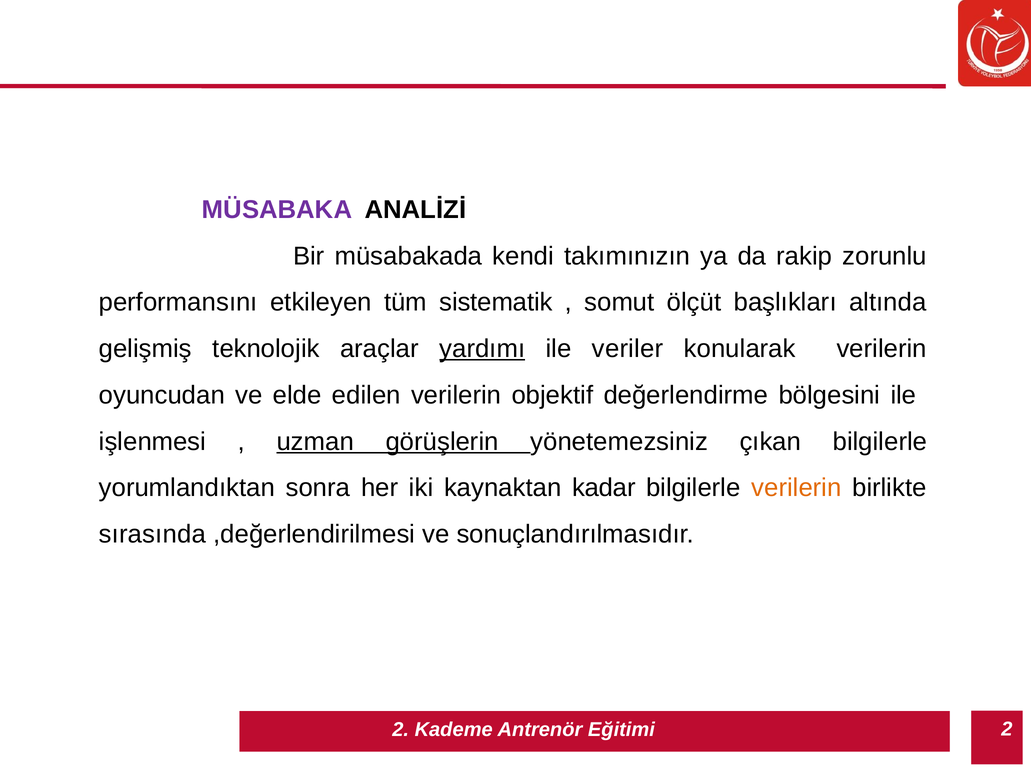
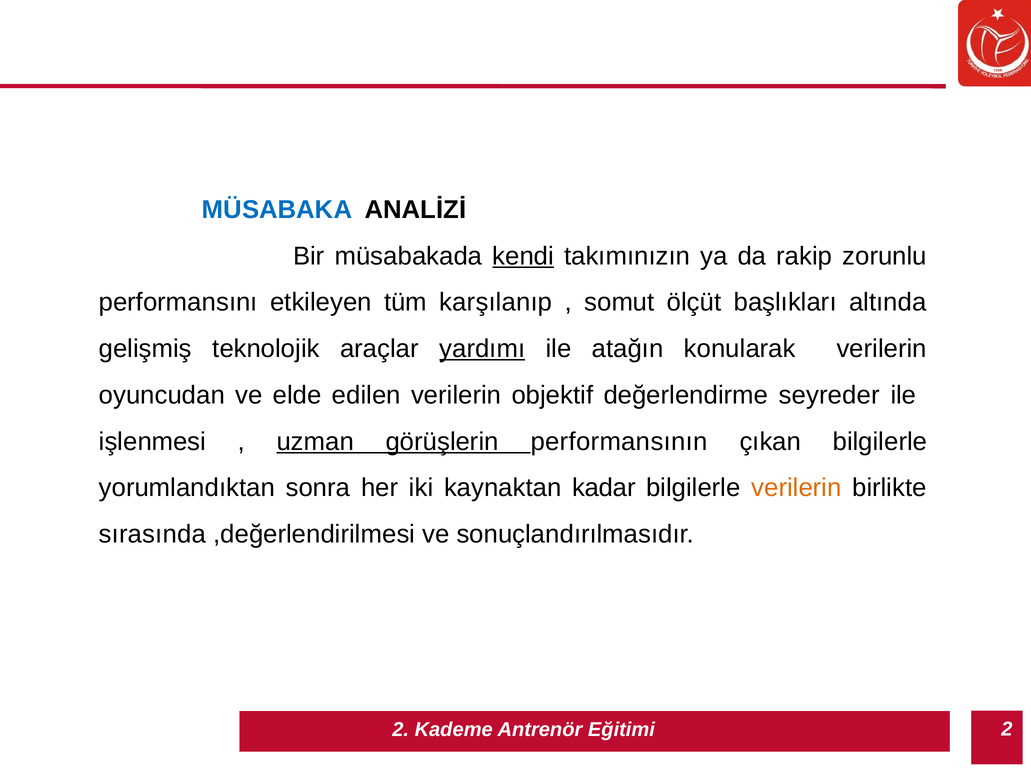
MÜSABAKA colour: purple -> blue (277, 210)
kendi underline: none -> present (523, 256)
sistematik: sistematik -> karşılanıp (496, 302)
veriler: veriler -> atağın (628, 349)
bölgesini: bölgesini -> seyreder (829, 395)
yönetemezsiniz: yönetemezsiniz -> performansının (619, 442)
